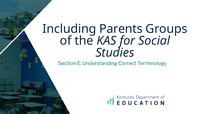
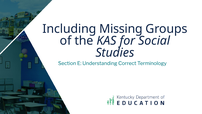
Parents: Parents -> Missing (121, 29)
